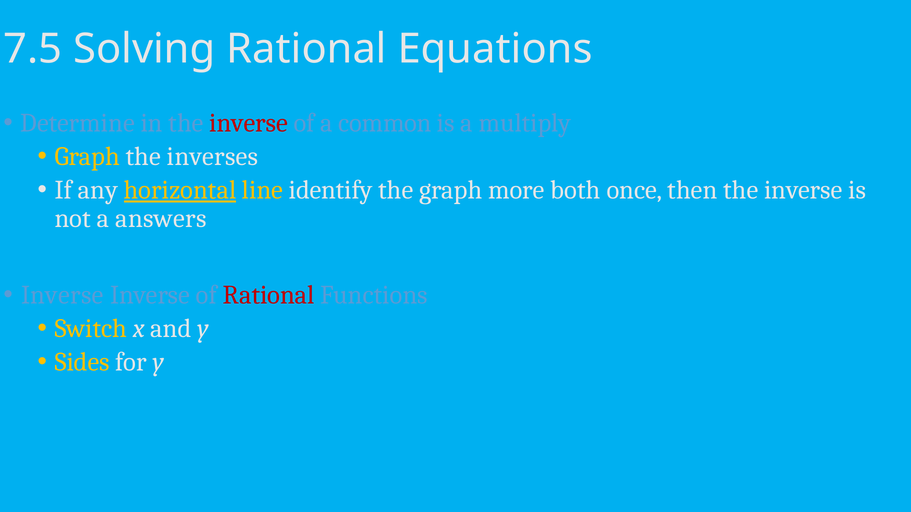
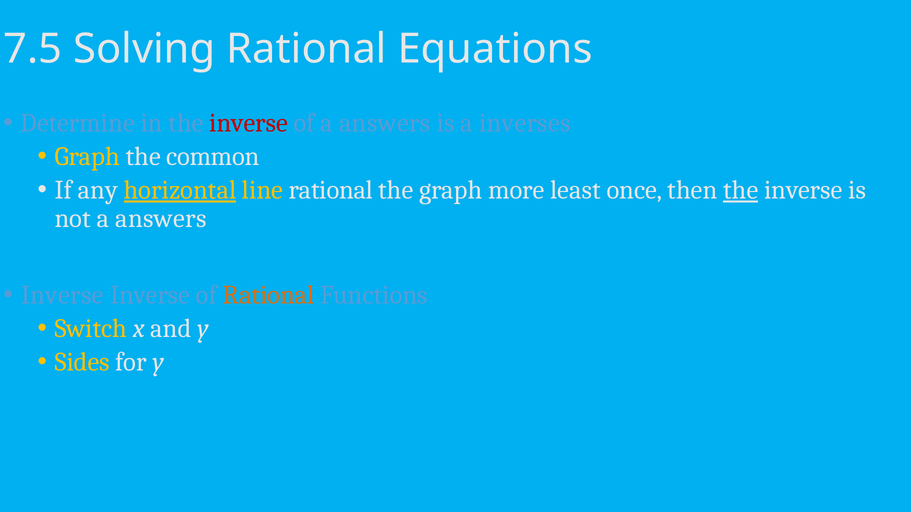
of a common: common -> answers (385, 123)
multiply: multiply -> inverses (525, 123)
inverses: inverses -> common (213, 157)
line identify: identify -> rational (331, 190)
both: both -> least (575, 190)
the underline: none -> present (741, 190)
Rational colour: red -> orange (269, 295)
